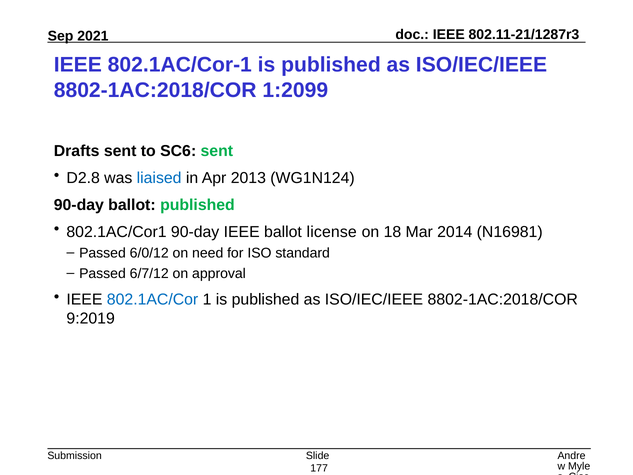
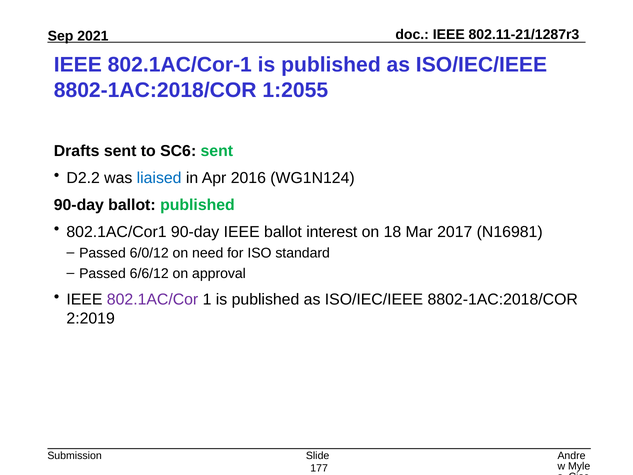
1:2099: 1:2099 -> 1:2055 (295, 90)
D2.8: D2.8 -> D2.2 (83, 178)
2013: 2013 -> 2016 (248, 178)
license: license -> interest (332, 232)
2014: 2014 -> 2017 (455, 232)
6/7/12: 6/7/12 -> 6/6/12 (149, 273)
802.1AC/Cor colour: blue -> purple (153, 299)
9:2019: 9:2019 -> 2:2019 (91, 318)
